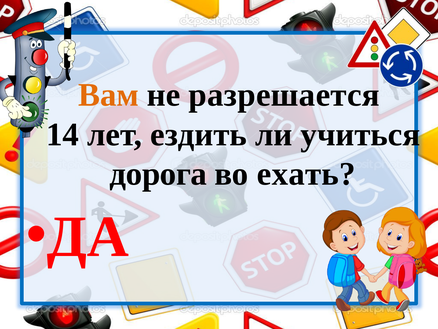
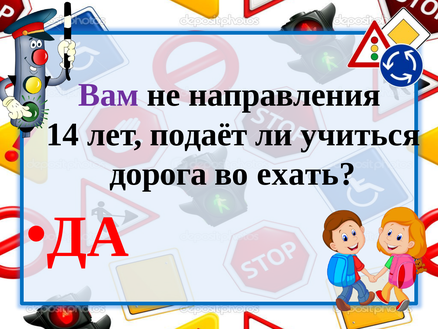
Вам colour: orange -> purple (108, 95)
разрешается: разрешается -> направления (284, 95)
ездить: ездить -> подаёт (199, 134)
